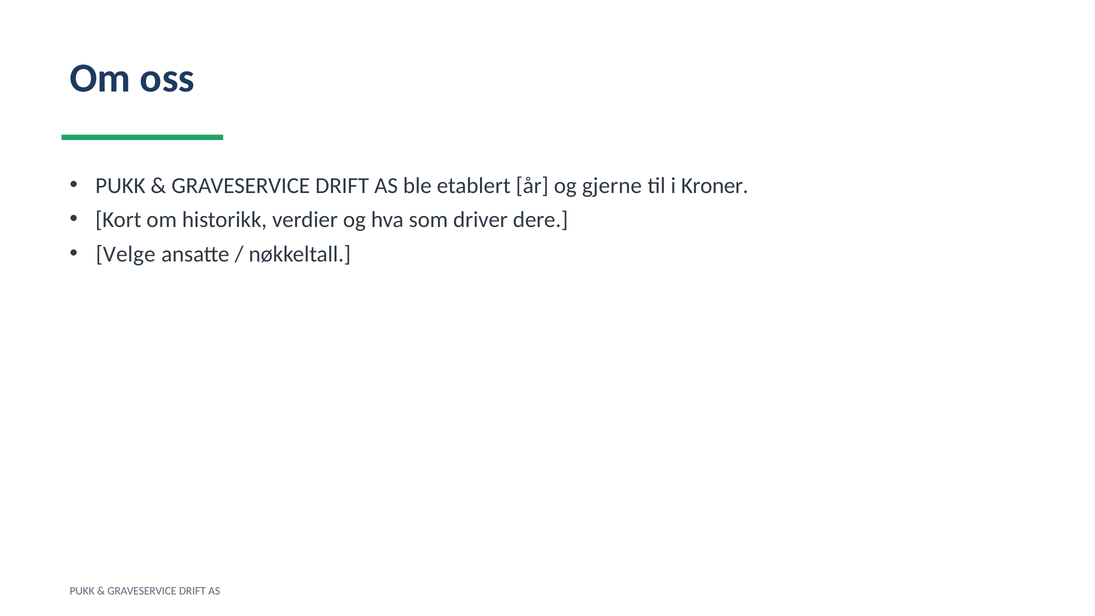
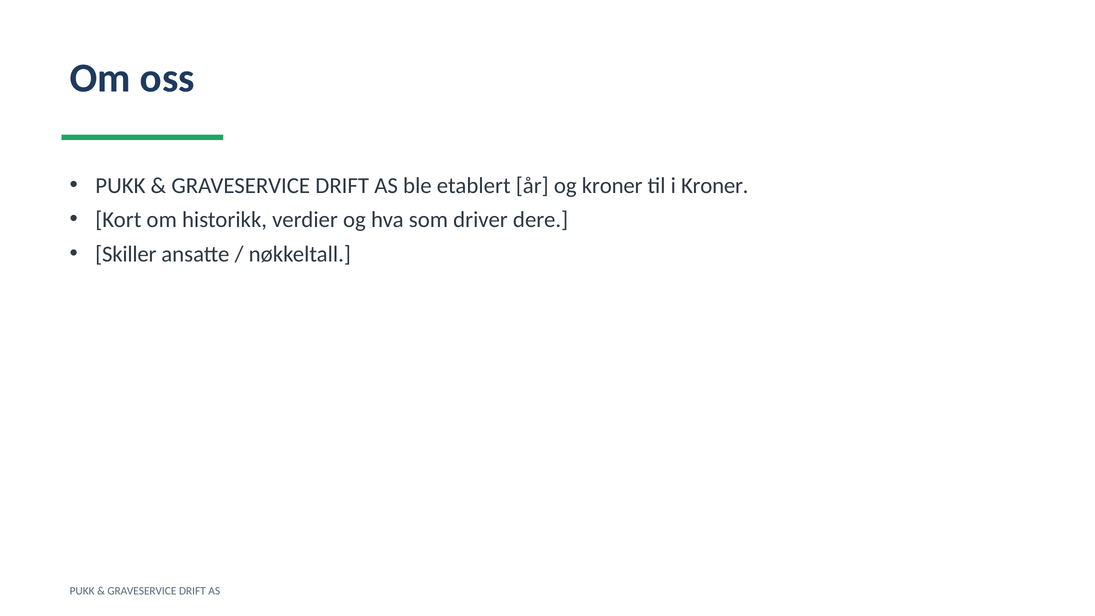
og gjerne: gjerne -> kroner (612, 185)
Velge: Velge -> Skiller (126, 254)
